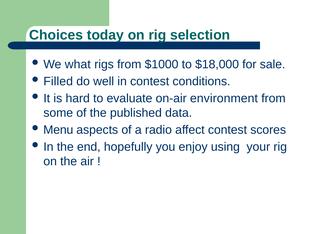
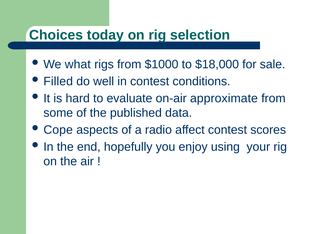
environment: environment -> approximate (224, 98)
Menu: Menu -> Cope (58, 130)
